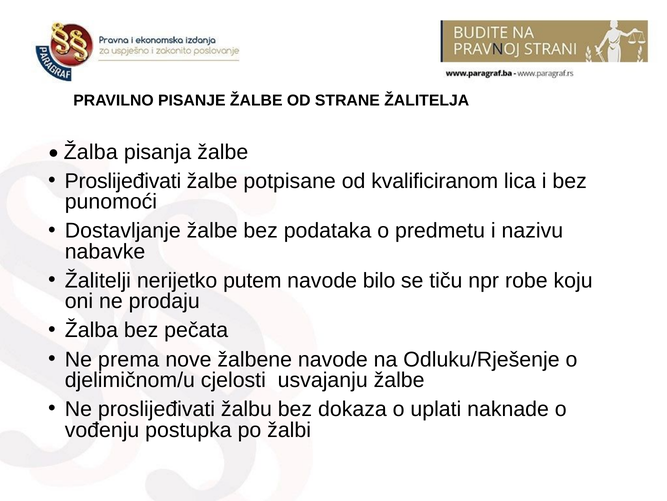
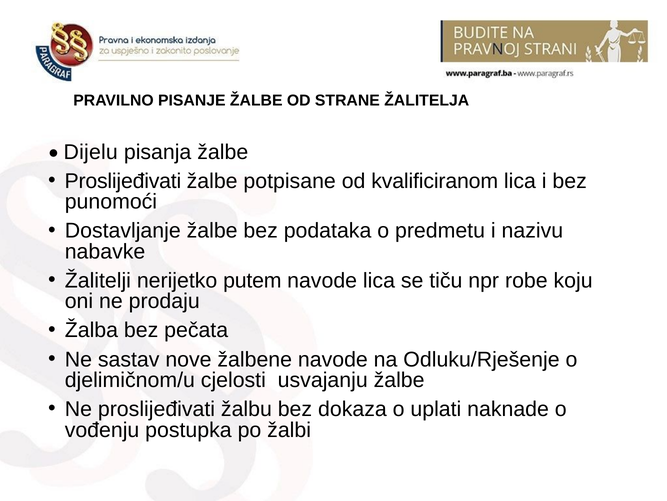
Žalba: Žalba -> Dijelu (91, 152)
navode bilo: bilo -> lica (379, 280)
prema: prema -> sastav (129, 359)
